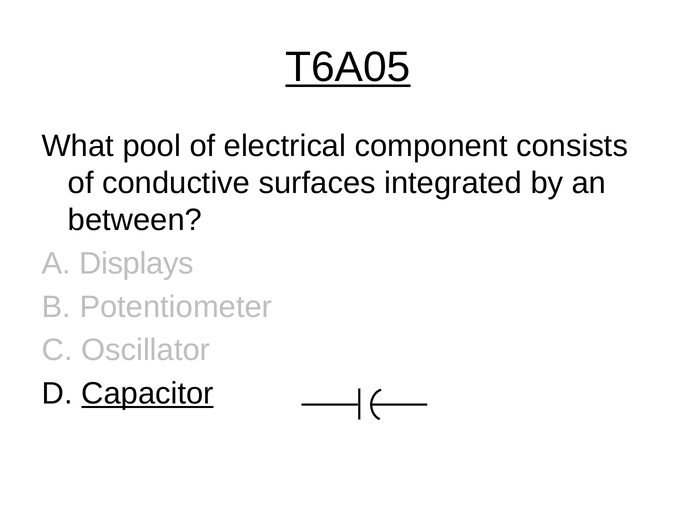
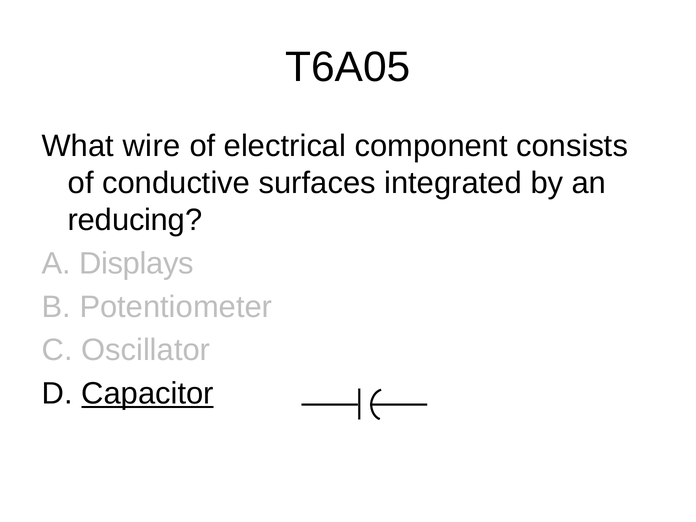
T6A05 underline: present -> none (348, 67)
pool: pool -> wire (152, 146)
between: between -> reducing (135, 220)
